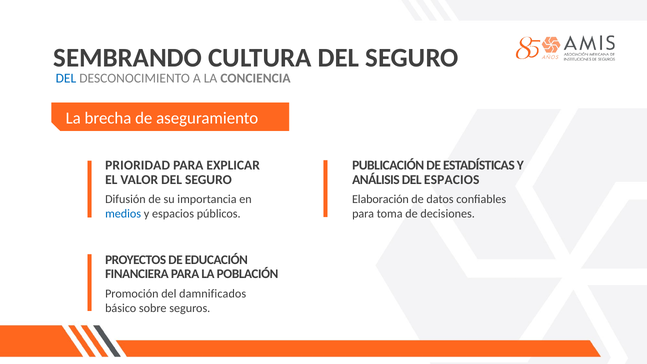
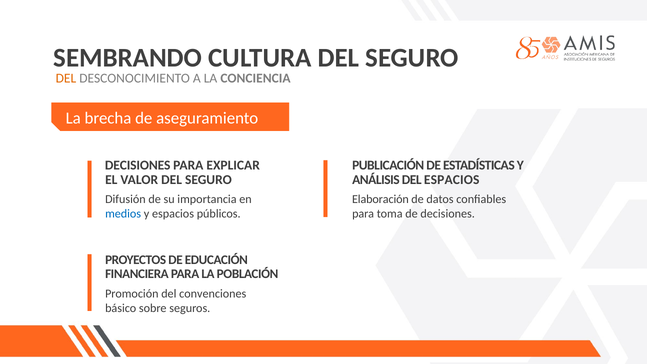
DEL colour: blue -> orange (66, 78)
PRIORIDAD: PRIORIDAD -> DECISIONES (138, 165)
damnificados: damnificados -> convenciones (213, 294)
